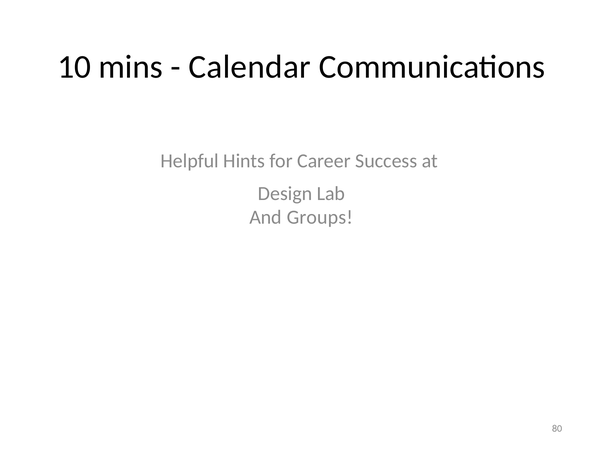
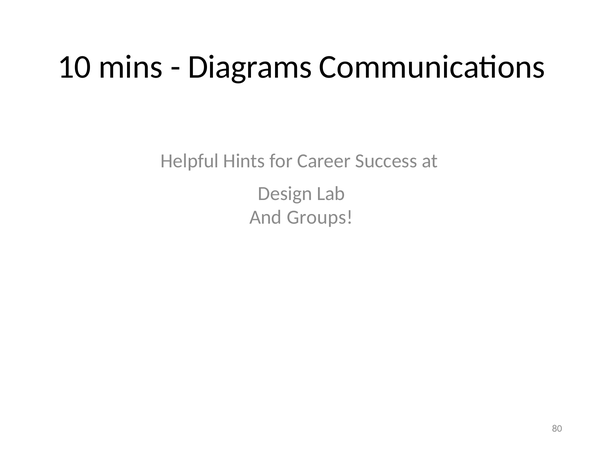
Calendar: Calendar -> Diagrams (250, 67)
